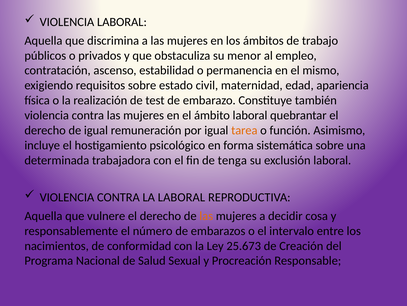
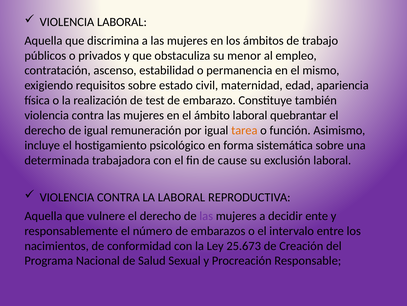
tenga: tenga -> cause (232, 160)
las colour: orange -> purple (206, 215)
cosa: cosa -> ente (317, 215)
